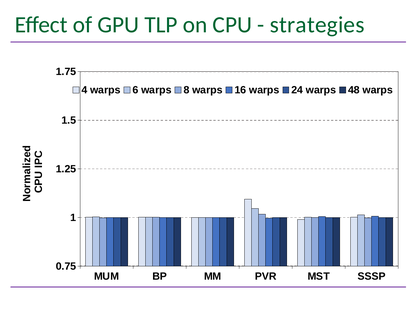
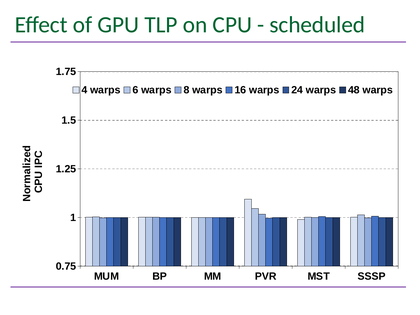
strategies: strategies -> scheduled (317, 25)
